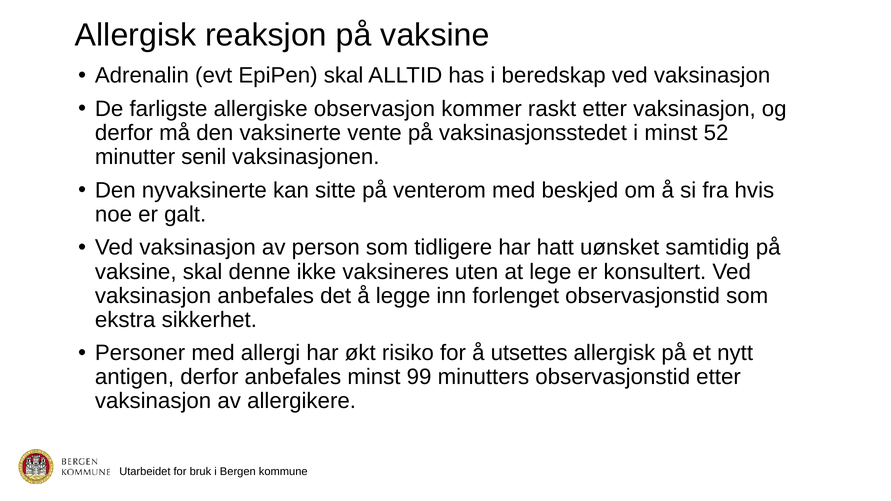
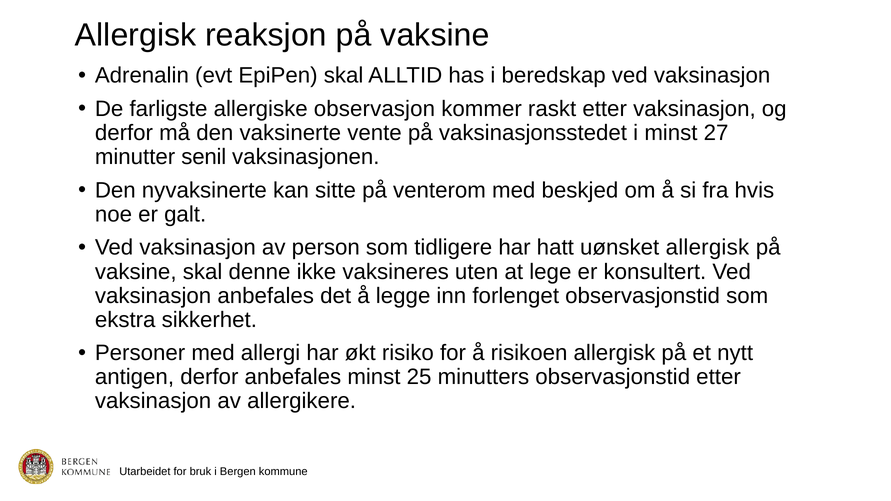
52: 52 -> 27 (716, 133)
uønsket samtidig: samtidig -> allergisk (707, 248)
utsettes: utsettes -> risikoen (529, 353)
99: 99 -> 25 (419, 377)
